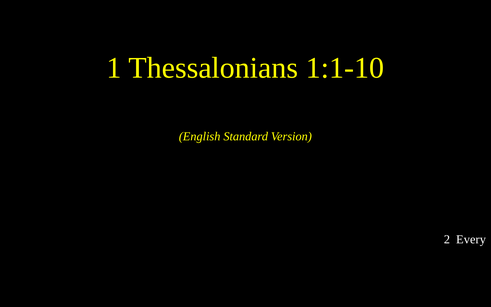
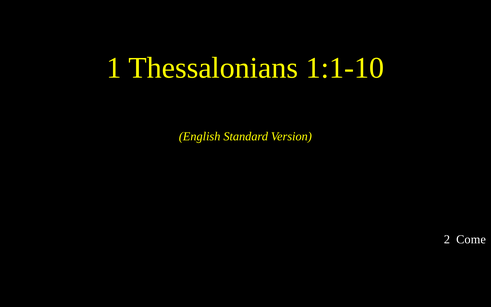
Every: Every -> Come (471, 239)
